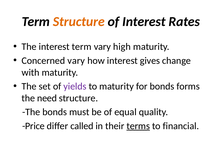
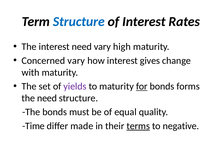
Structure colour: orange -> blue (79, 21)
interest term: term -> need (82, 47)
for underline: none -> present (142, 86)
Price: Price -> Time (33, 126)
called: called -> made (82, 126)
financial: financial -> negative (181, 126)
